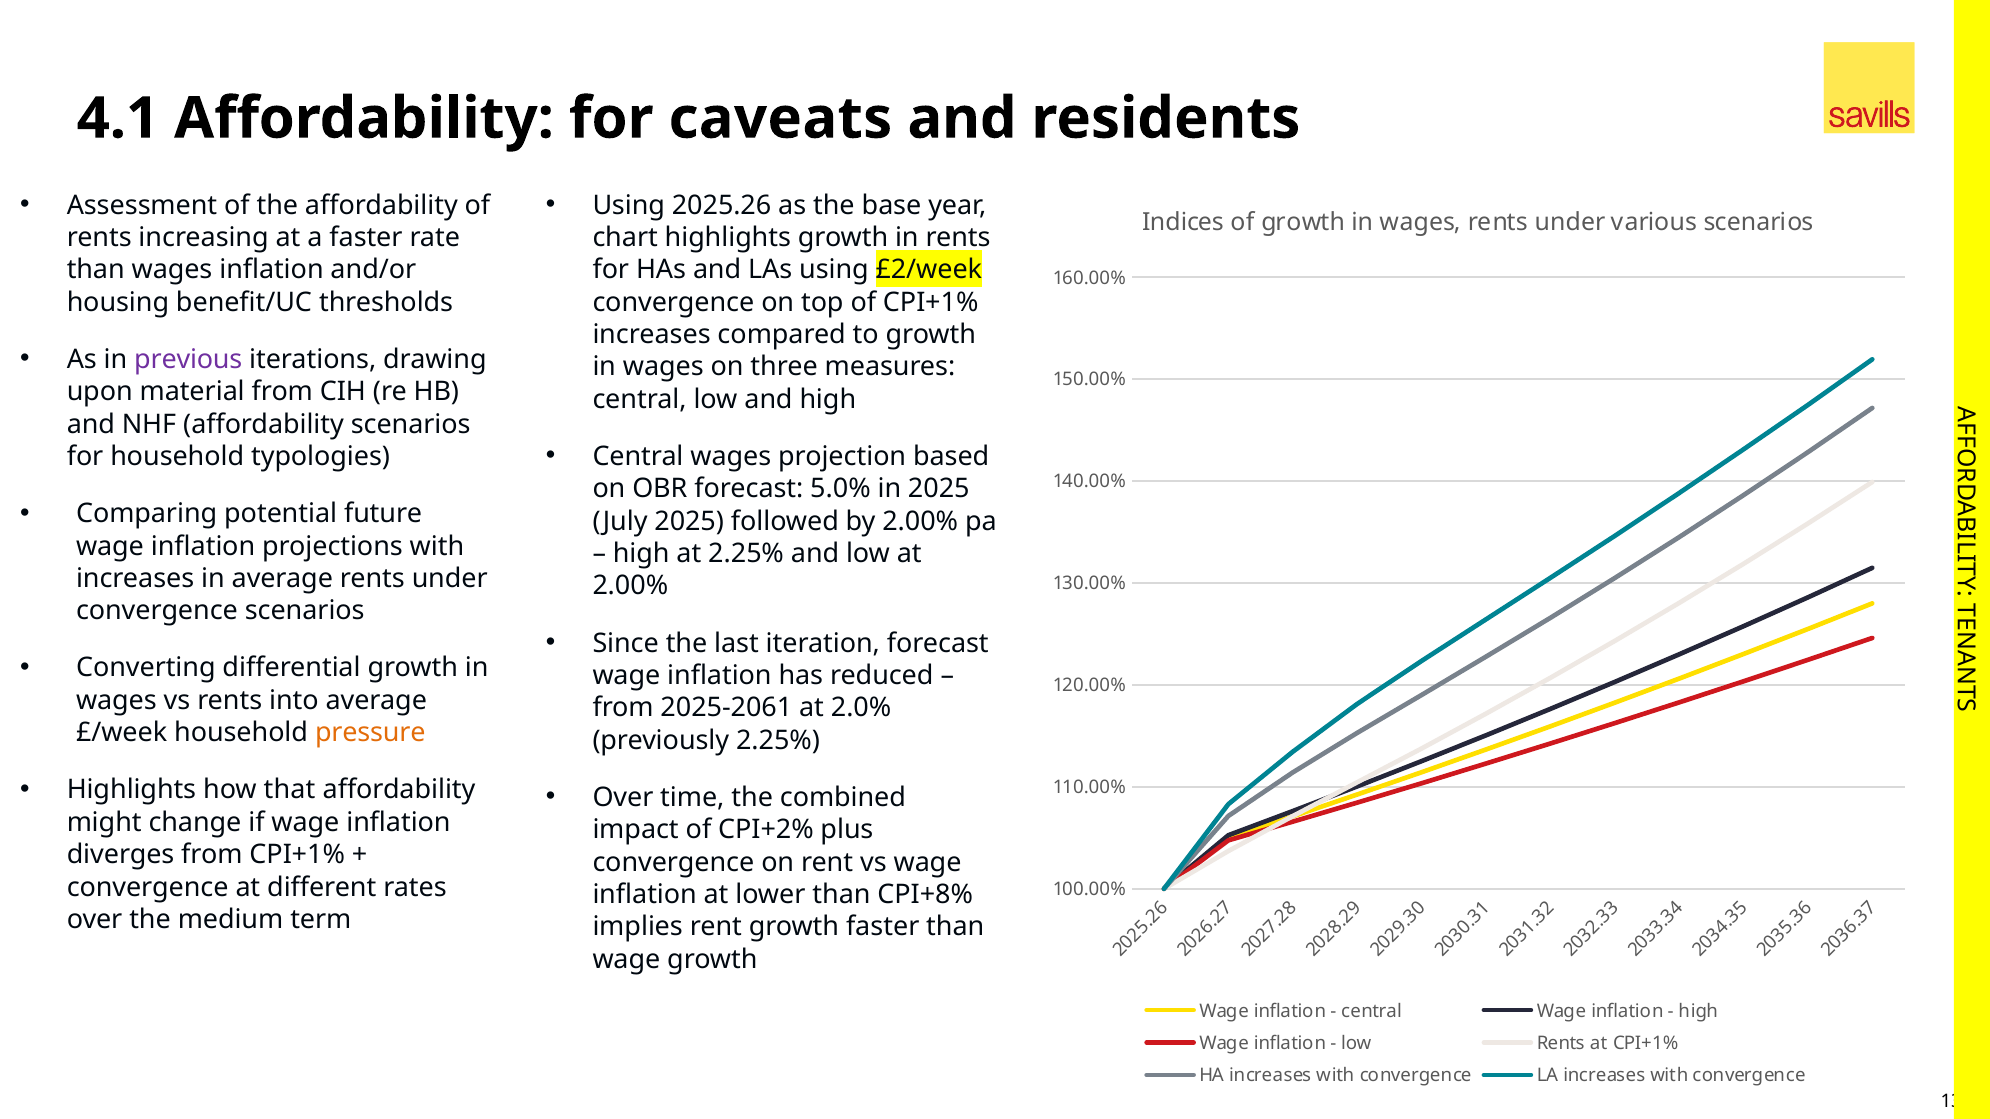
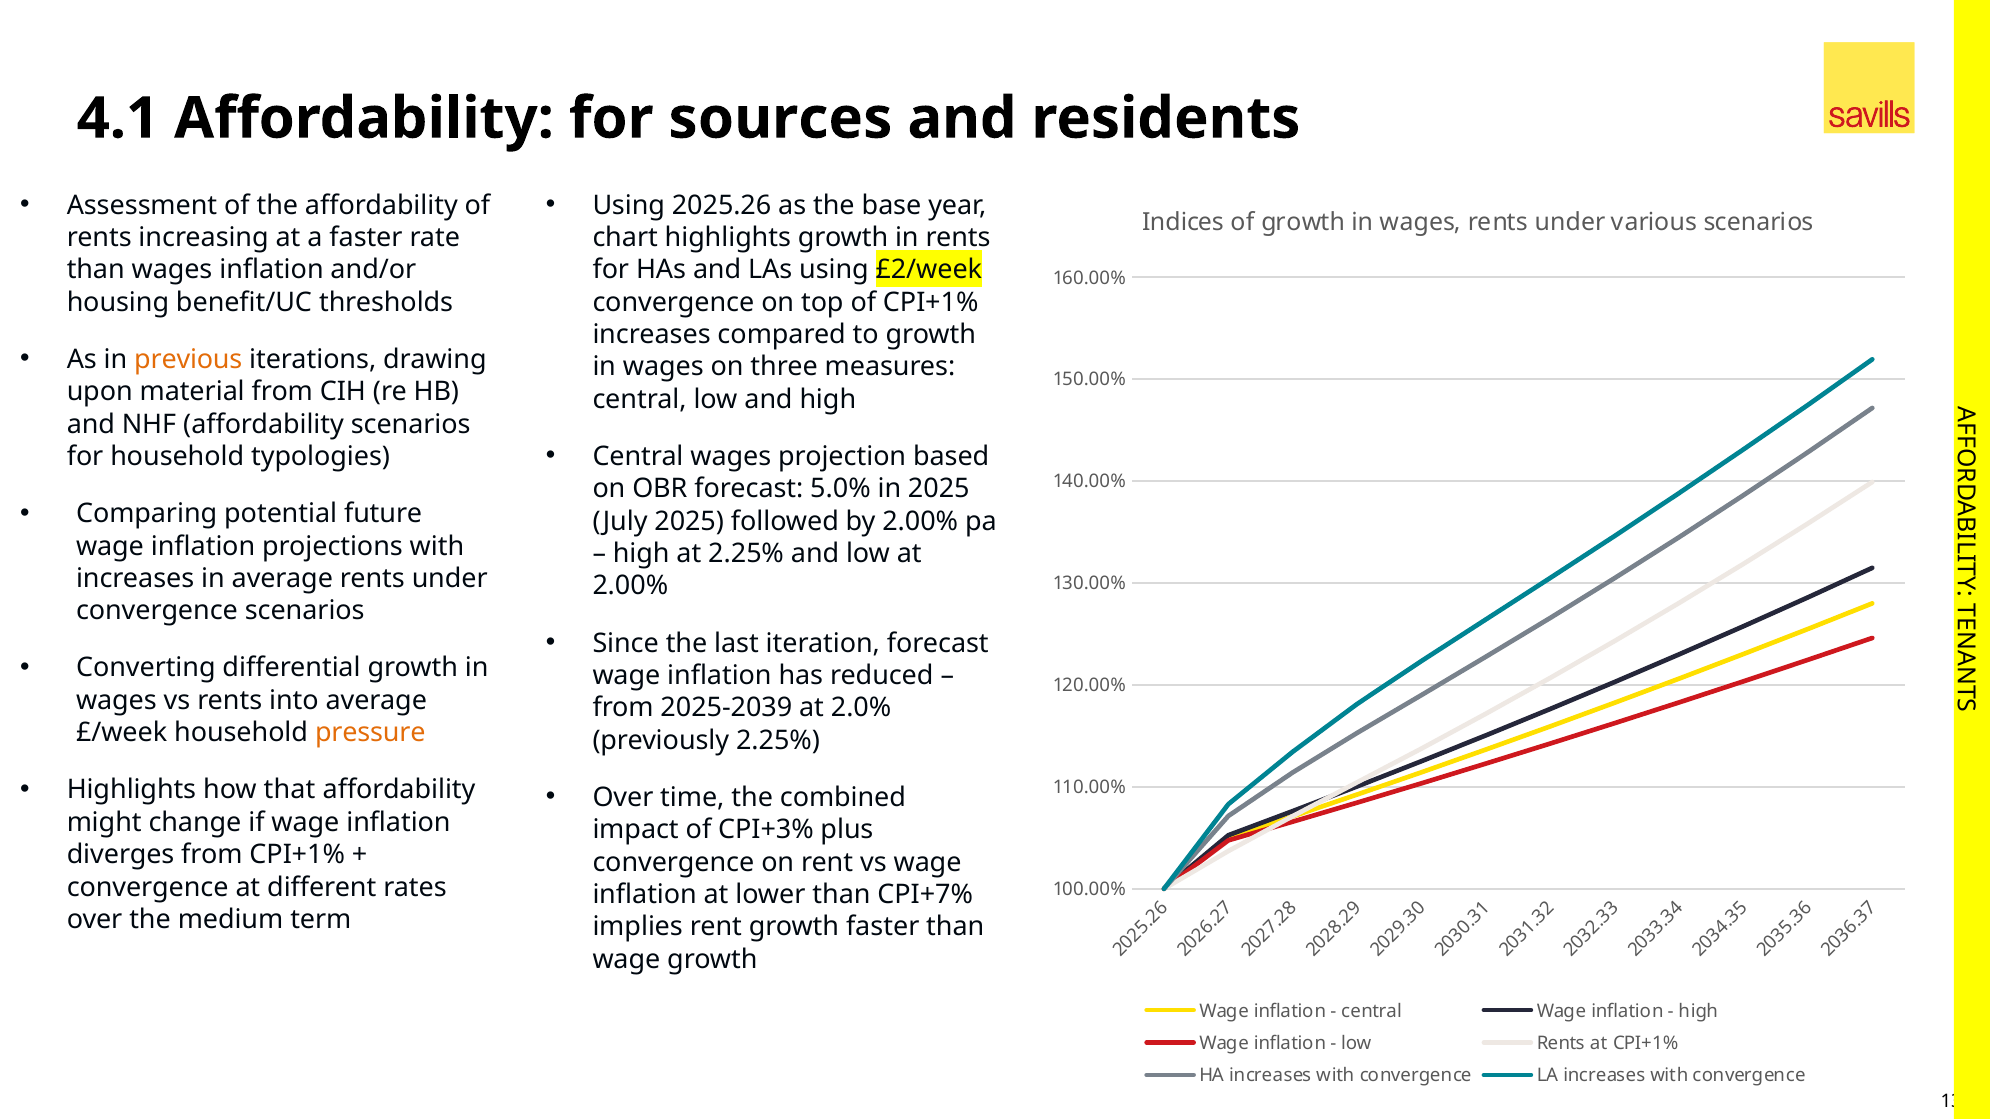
caveats: caveats -> sources (780, 119)
previous colour: purple -> orange (188, 360)
2025-2061: 2025-2061 -> 2025-2039 (726, 708)
CPI+2%: CPI+2% -> CPI+3% (766, 830)
CPI+8%: CPI+8% -> CPI+7% (925, 895)
